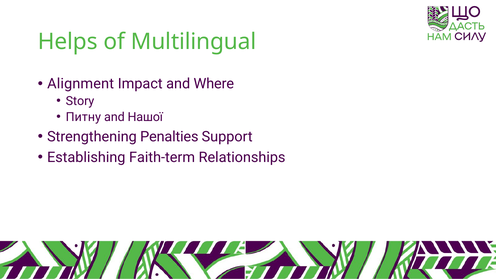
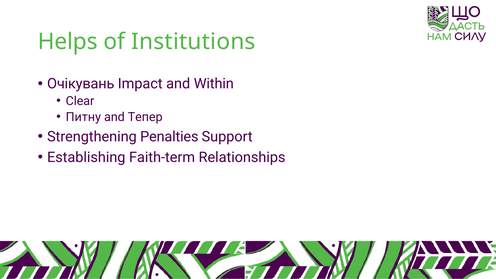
Multilingual: Multilingual -> Institutions (193, 42)
Alignment: Alignment -> Очікувань (81, 84)
Where: Where -> Within (214, 84)
Story: Story -> Clear (80, 101)
Нашої: Нашої -> Тепер (145, 117)
